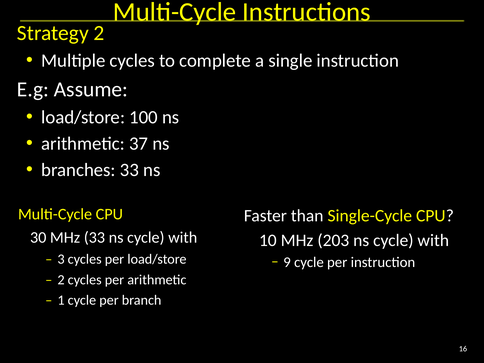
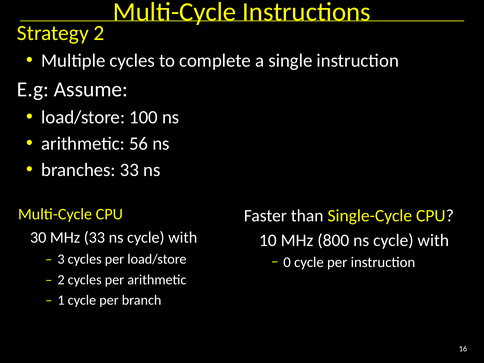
37: 37 -> 56 (139, 144)
203: 203 -> 800 (333, 240)
9: 9 -> 0 (287, 262)
